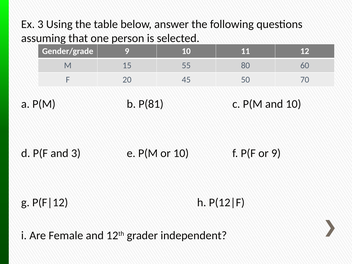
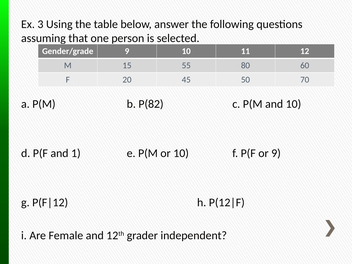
P(81: P(81 -> P(82 (151, 104)
and 3: 3 -> 1 (76, 153)
